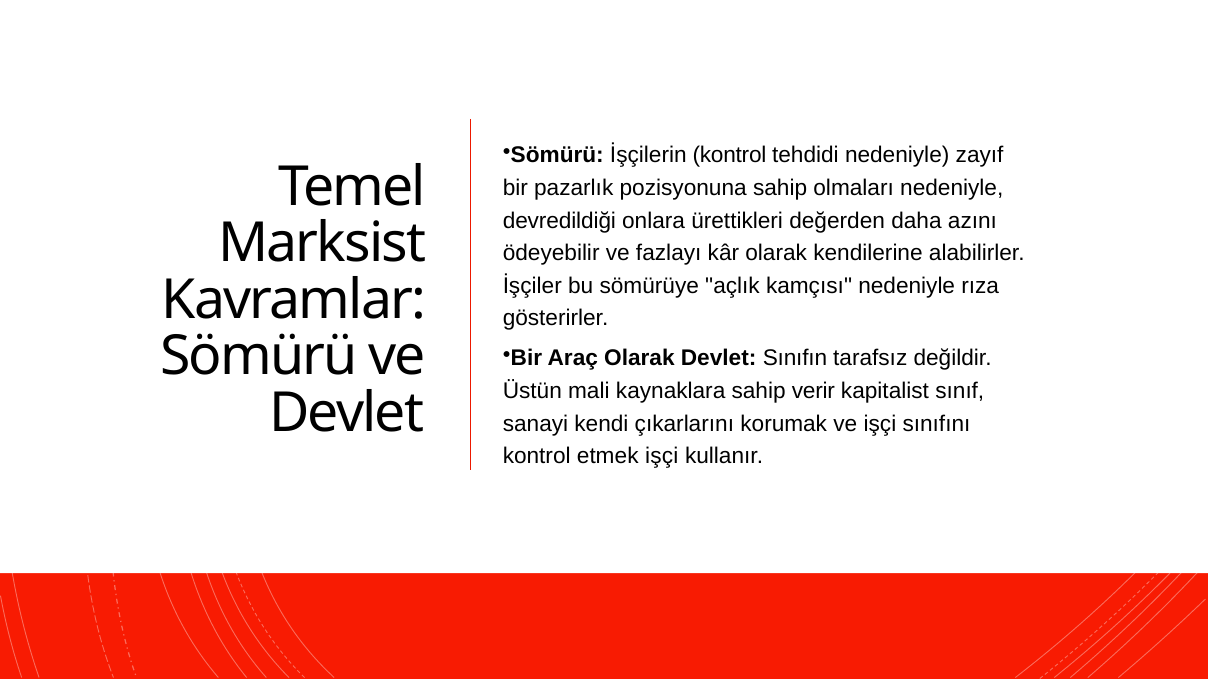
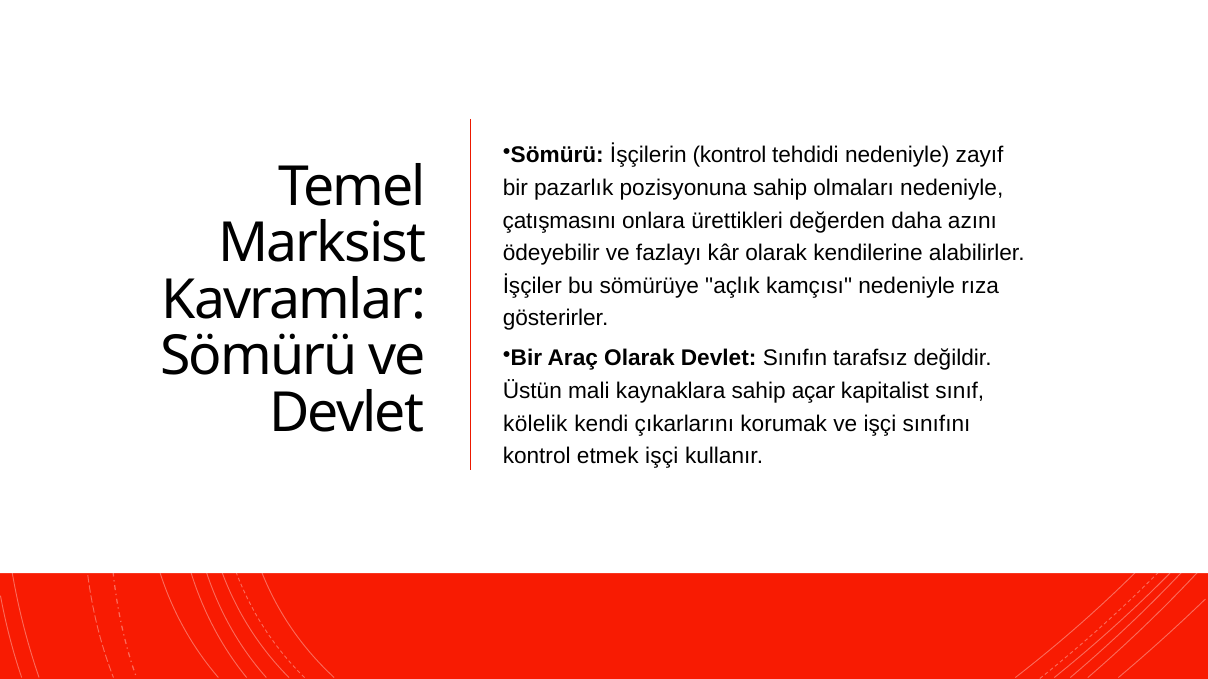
devredildiği: devredildiği -> çatışmasını (559, 221)
verir: verir -> açar (813, 391)
sanayi: sanayi -> kölelik (535, 424)
